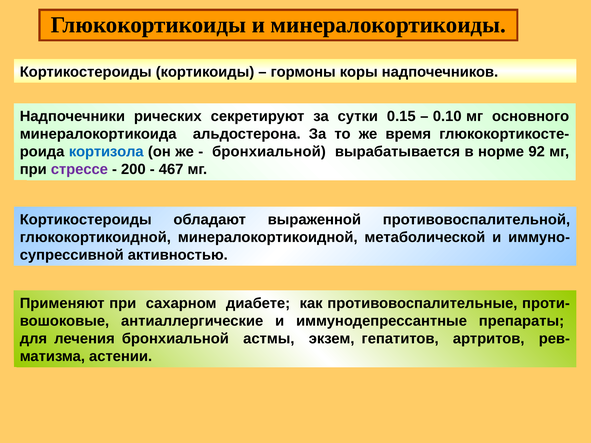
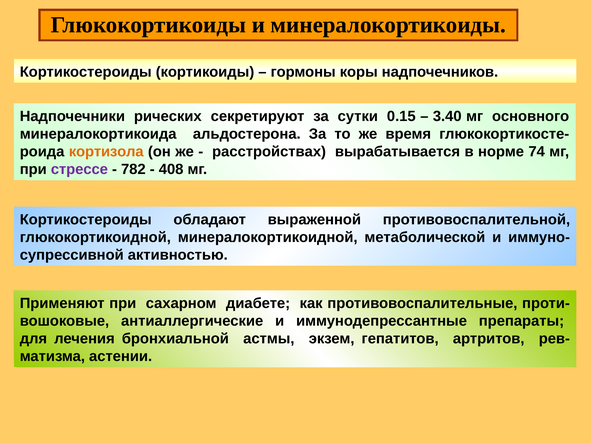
0.10: 0.10 -> 3.40 (447, 116)
кортизола colour: blue -> orange (106, 152)
бронхиальной: бронхиальной -> расстройствах (269, 152)
92: 92 -> 74 (537, 152)
200: 200 -> 782 (133, 169)
467: 467 -> 408 (171, 169)
